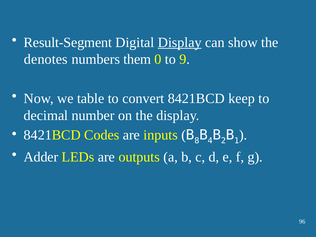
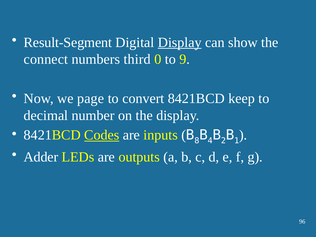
denotes: denotes -> connect (46, 59)
them: them -> third (137, 59)
table: table -> page (91, 99)
Codes underline: none -> present (102, 135)
